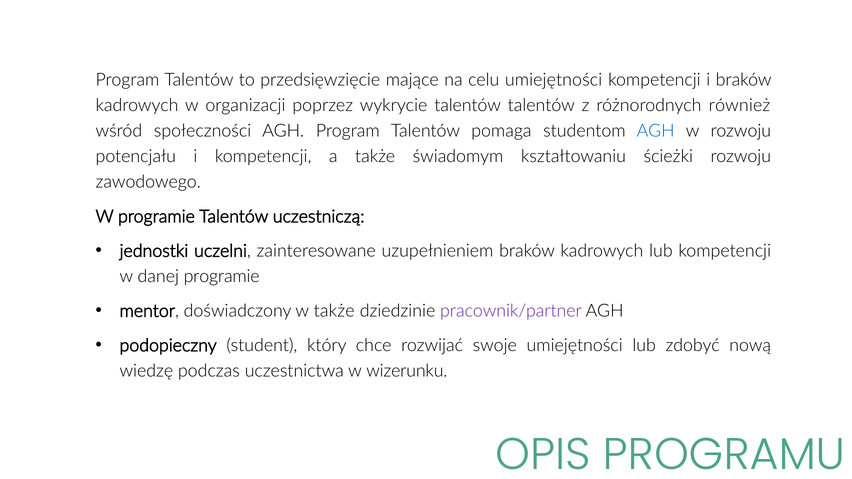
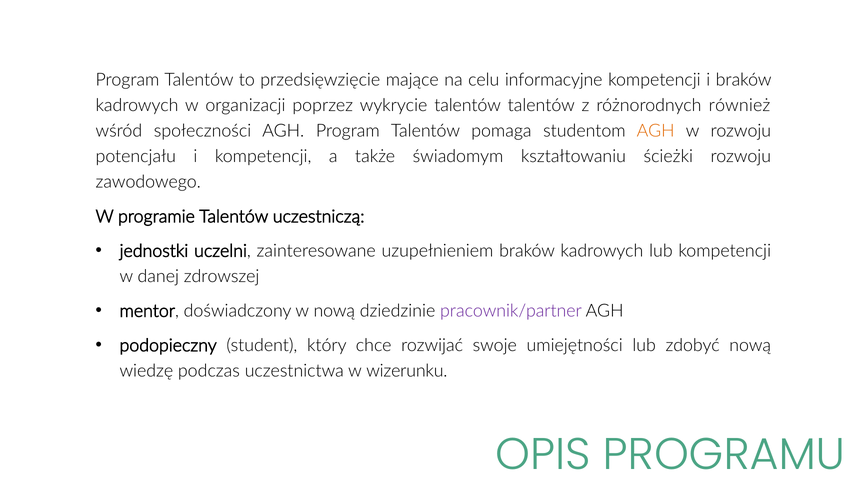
celu umiejętności: umiejętności -> informacyjne (554, 80)
AGH colour: blue -> orange (656, 131)
danej programie: programie -> zdrowszej (222, 277)
w także: także -> nową (334, 311)
